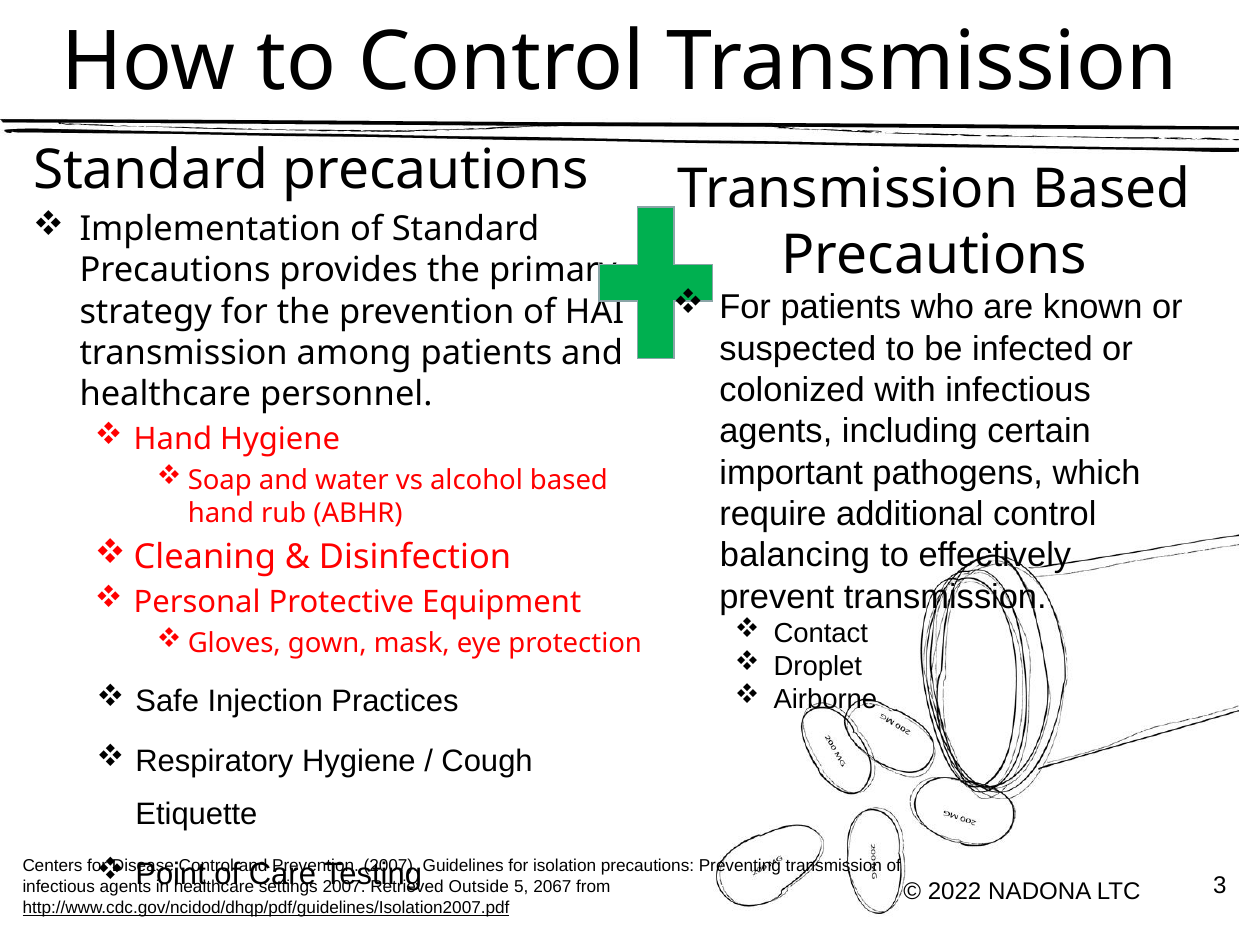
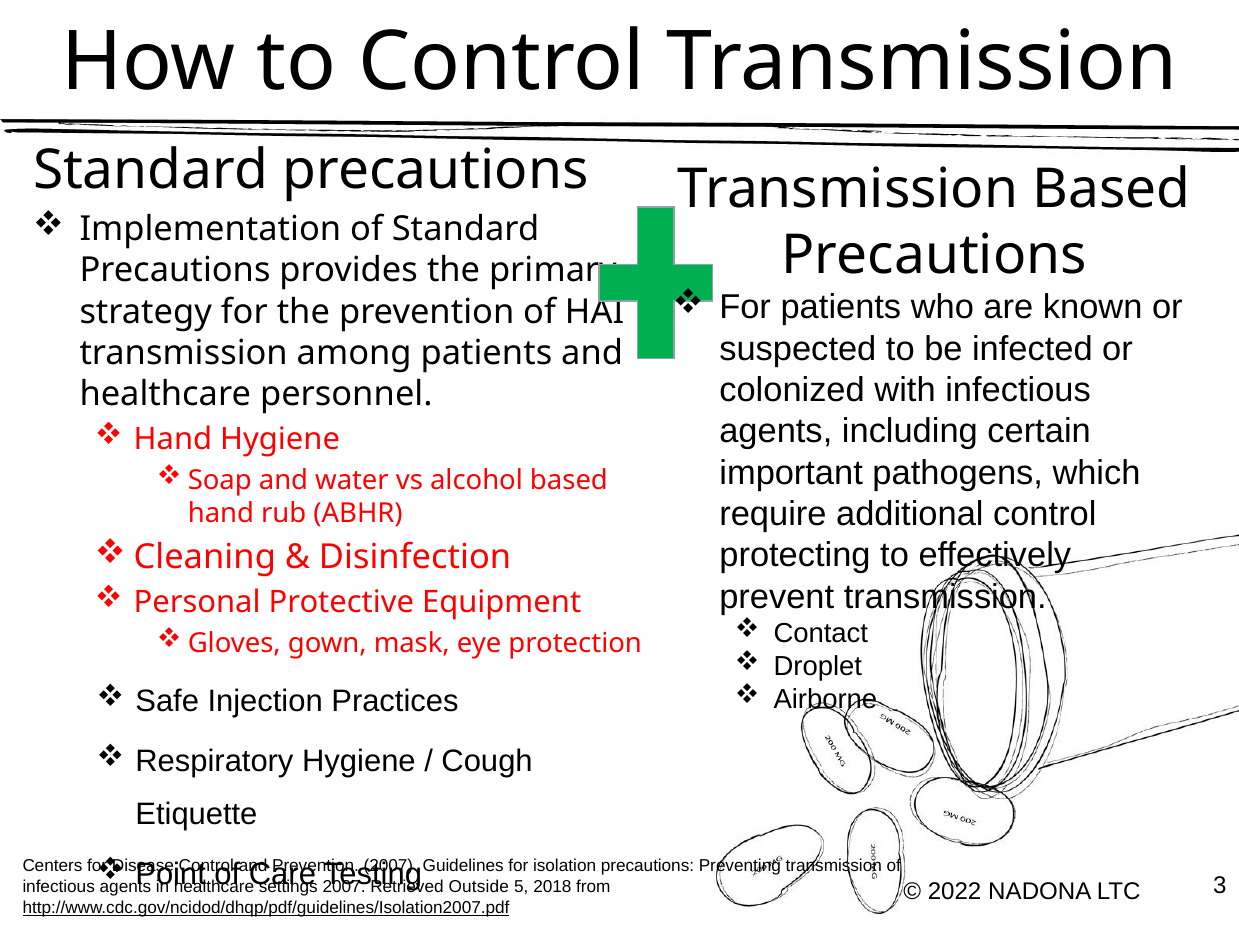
balancing: balancing -> protecting (795, 556)
2067: 2067 -> 2018 (552, 887)
